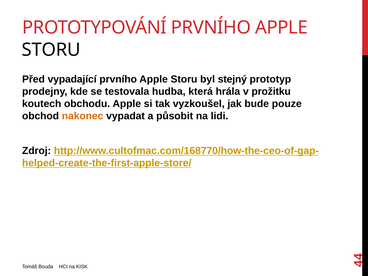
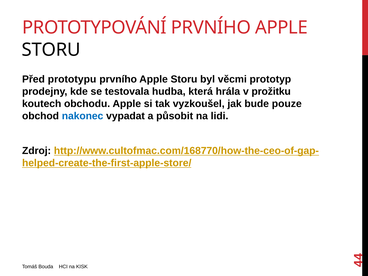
vypadající: vypadající -> prototypu (72, 79)
stejný: stejný -> věcmi (232, 79)
nakonec colour: orange -> blue (83, 116)
